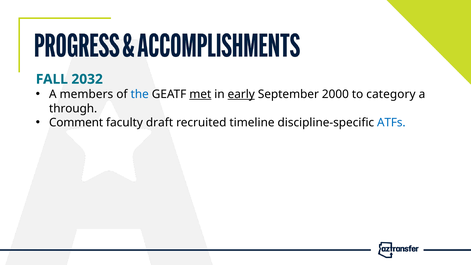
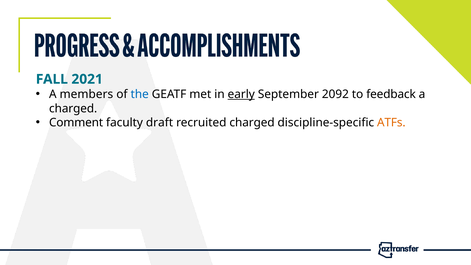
2032: 2032 -> 2021 (87, 79)
met underline: present -> none (200, 94)
2000: 2000 -> 2092 (335, 94)
category: category -> feedback (391, 94)
through: through -> charged (73, 108)
recruited timeline: timeline -> charged (252, 123)
ATFs colour: blue -> orange (391, 123)
